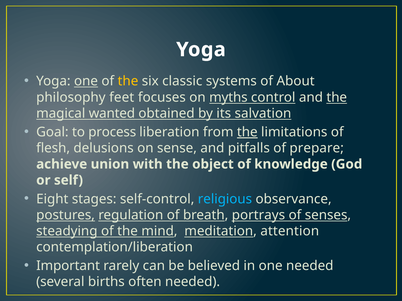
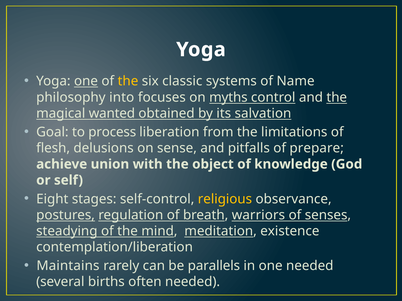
About: About -> Name (296, 81)
feet: feet -> into (122, 97)
the underline: present -> none (247, 132)
religious colour: light blue -> yellow (225, 199)
portrays: portrays -> warriors (258, 215)
attention: attention -> existence (290, 231)
Important: Important -> Maintains (68, 266)
believed: believed -> parallels (214, 266)
